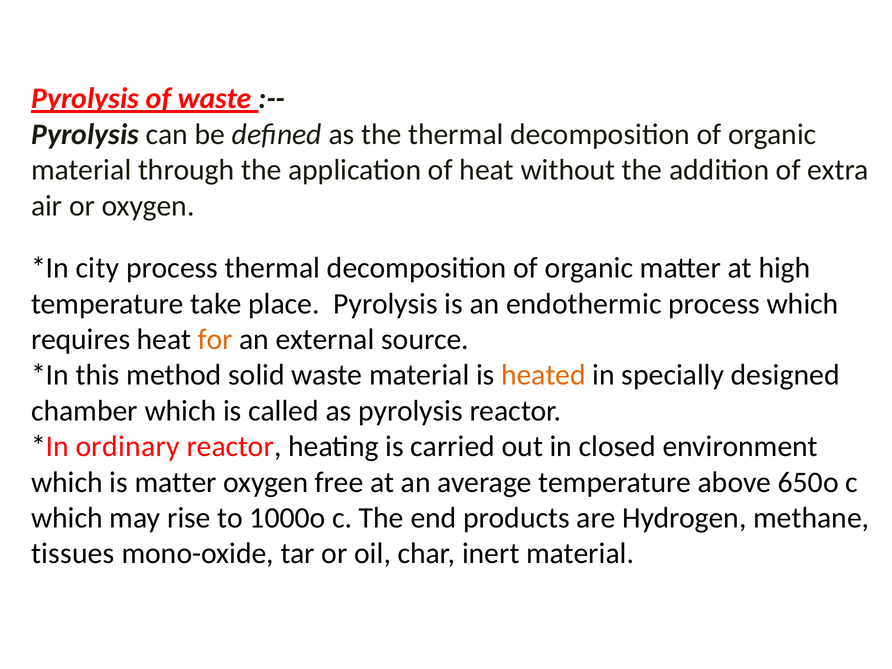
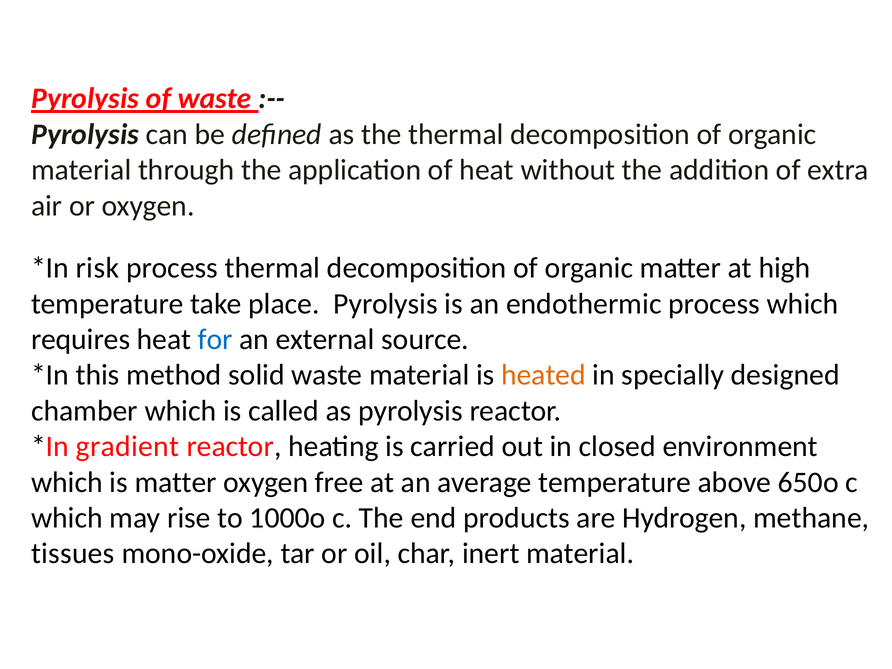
city: city -> risk (97, 268)
for colour: orange -> blue (215, 340)
ordinary: ordinary -> gradient (128, 447)
